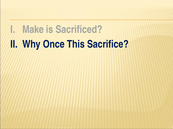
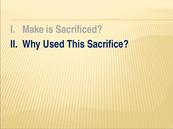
Once: Once -> Used (54, 44)
